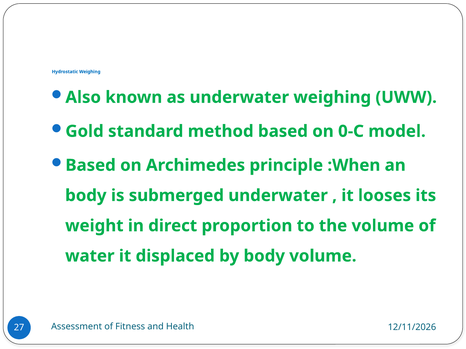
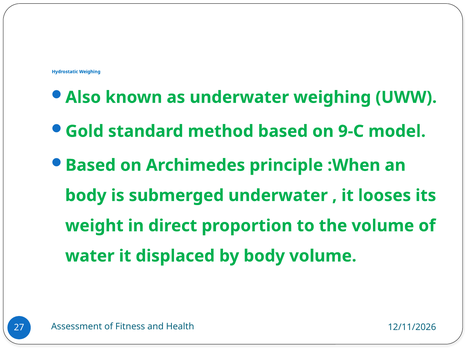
0-C: 0-C -> 9-C (351, 131)
